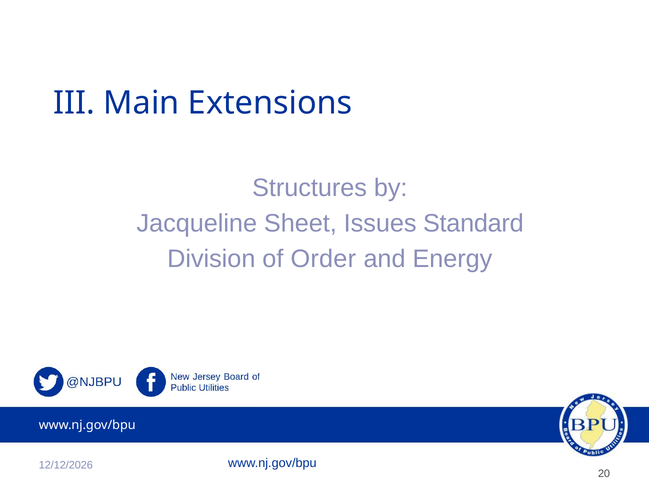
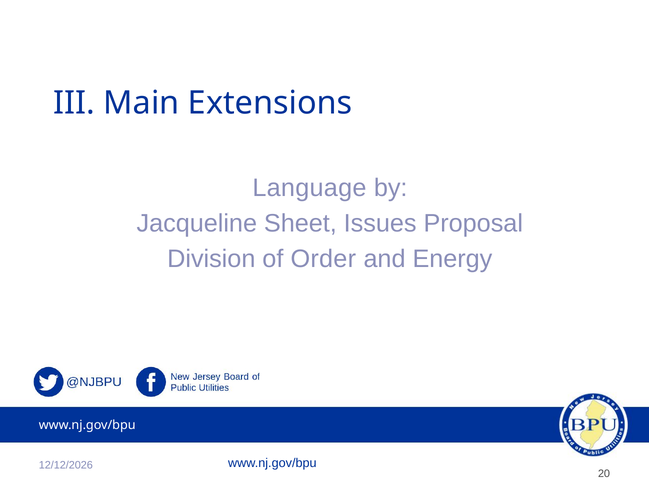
Structures: Structures -> Language (309, 188)
Standard: Standard -> Proposal (473, 223)
